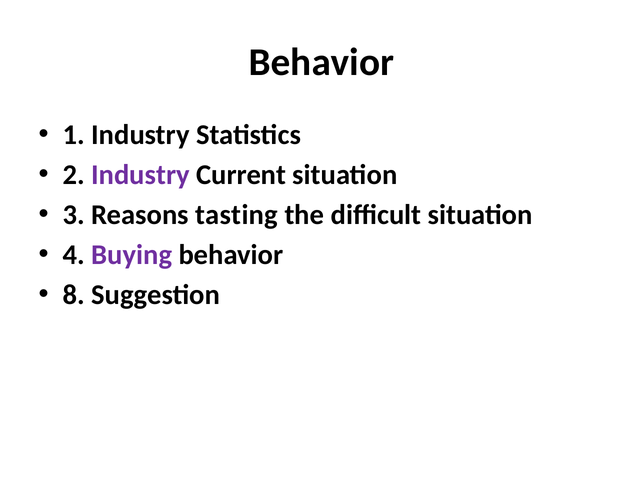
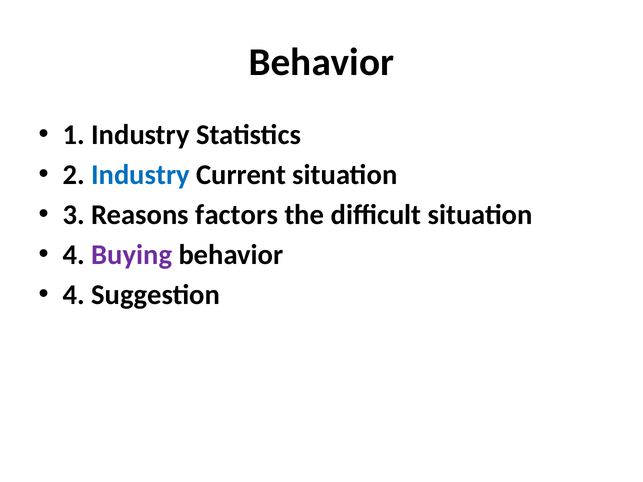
Industry colour: purple -> blue (140, 175)
tasting: tasting -> factors (237, 215)
8: 8 -> 4 (74, 295)
